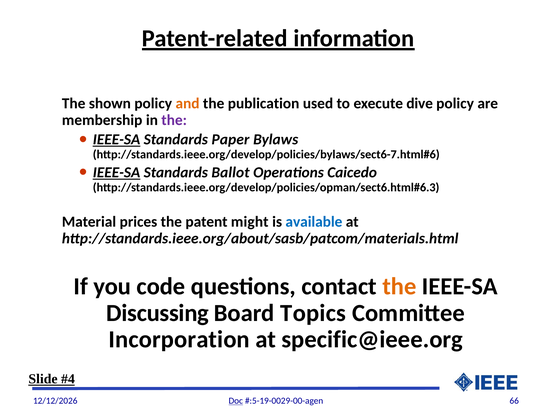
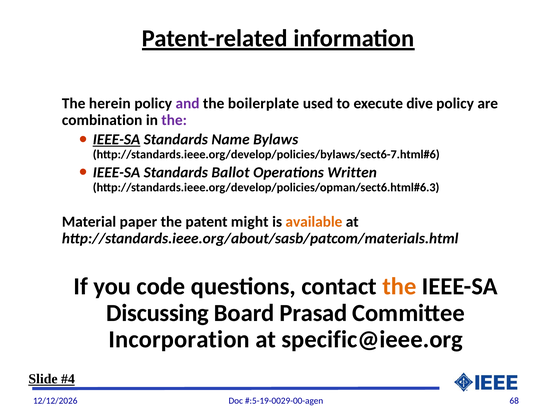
shown: shown -> herein (110, 103)
and colour: orange -> purple (188, 103)
publication: publication -> boilerplate (263, 103)
membership: membership -> combination (102, 120)
Paper: Paper -> Name (231, 140)
IEEE-SA underline: present -> none (117, 172)
Caicedo: Caicedo -> Written (352, 172)
prices: prices -> paper (138, 222)
available colour: blue -> orange (314, 222)
Topics: Topics -> Prasad (313, 313)
Doc underline: present -> none (236, 401)
66: 66 -> 68 (514, 401)
